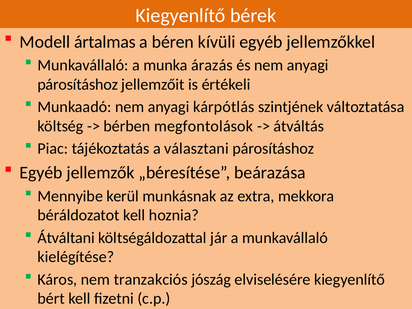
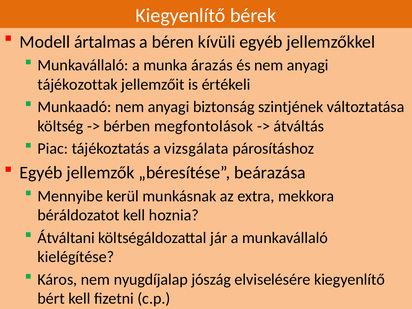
párosításhoz: párosításhoz -> tájékozottak (78, 85)
kárpótlás: kárpótlás -> biztonság (224, 107)
választani: választani -> vizsgálata (196, 149)
tranzakciós: tranzakciós -> nyugdíjalap (151, 279)
